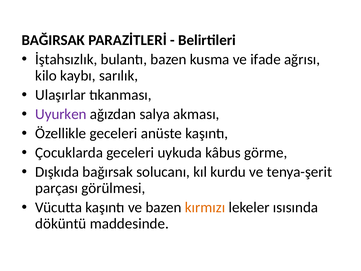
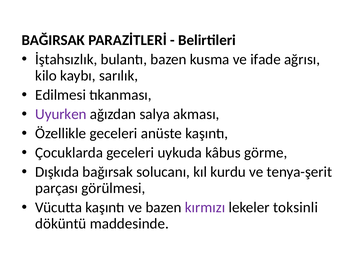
Ulaşırlar: Ulaşırlar -> Edilmesi (61, 95)
kırmızı colour: orange -> purple (205, 207)
ısısında: ısısında -> toksinli (296, 207)
